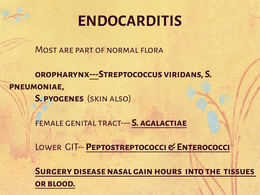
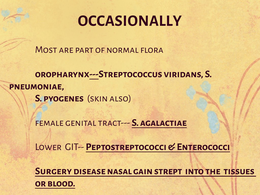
ENDOCARDITIS: ENDOCARDITIS -> OCCASIONALLY (130, 21)
hours: hours -> strept (168, 171)
